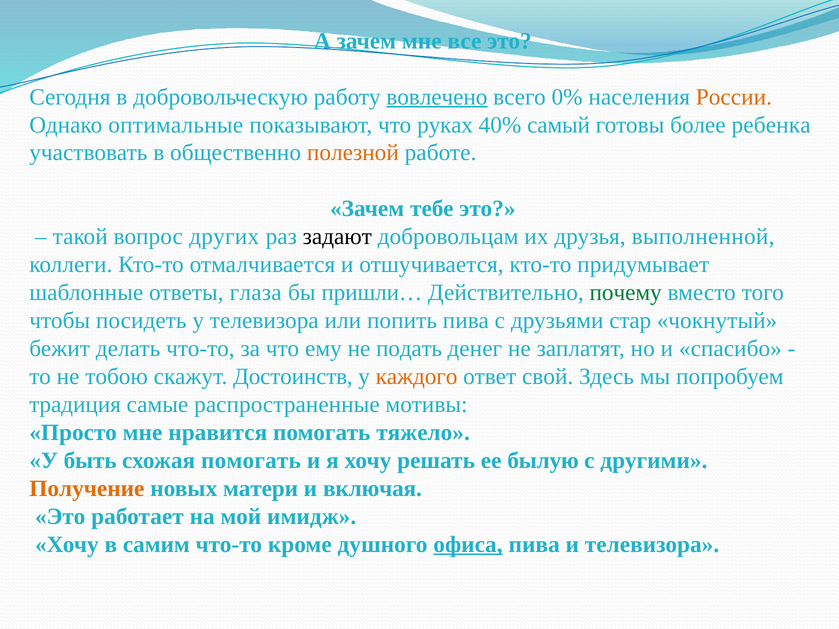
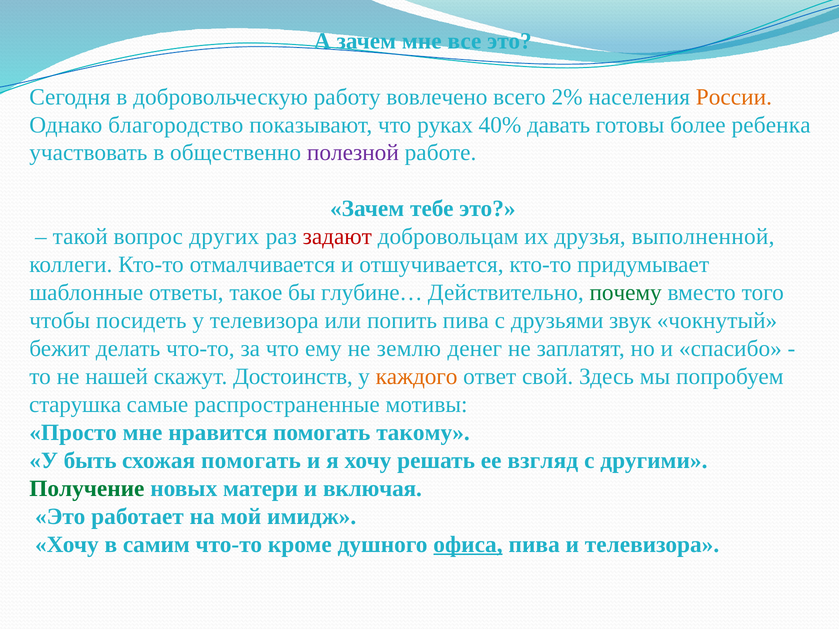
вовлечено underline: present -> none (437, 97)
0%: 0% -> 2% (567, 97)
оптимальные: оптимальные -> благородство (176, 125)
самый: самый -> давать (559, 125)
полезной colour: orange -> purple (353, 153)
задают colour: black -> red (337, 237)
глаза: глаза -> такое (256, 293)
пришли…: пришли… -> глубине… (372, 293)
стар: стар -> звук (630, 321)
подать: подать -> землю (409, 349)
тобою: тобою -> нашей (117, 377)
традиция: традиция -> старушка (75, 405)
тяжело: тяжело -> такому (423, 433)
былую: былую -> взгляд (543, 461)
Получение colour: orange -> green (87, 489)
